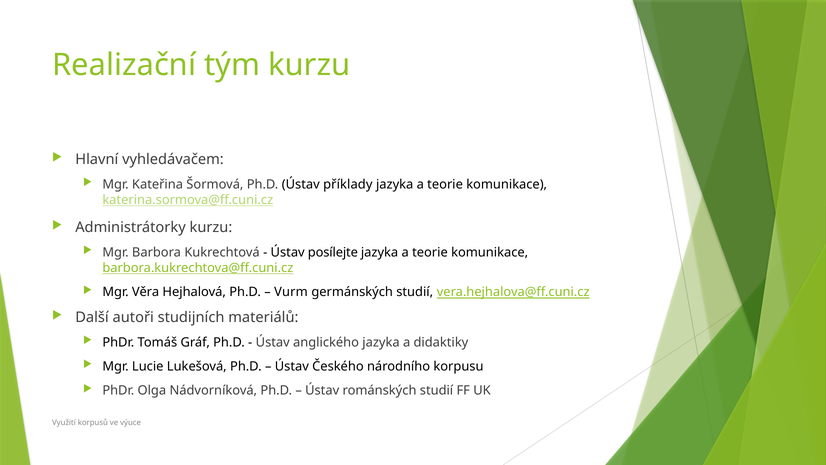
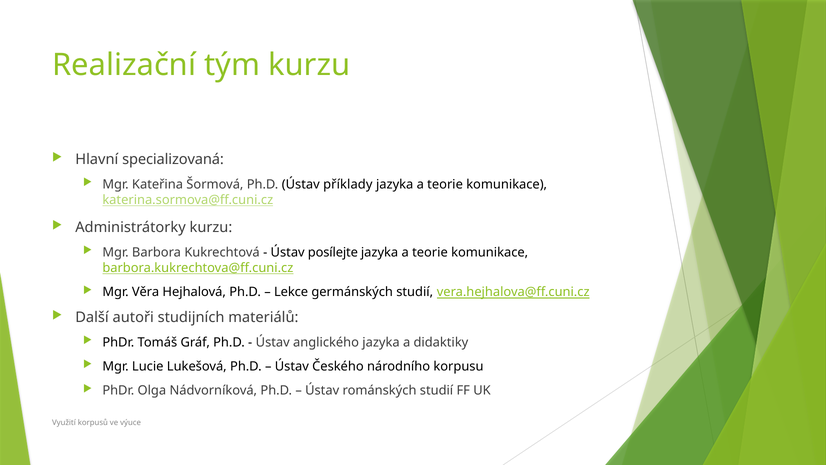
vyhledávačem: vyhledávačem -> specializovaná (173, 159)
Vurm: Vurm -> Lekce (291, 292)
